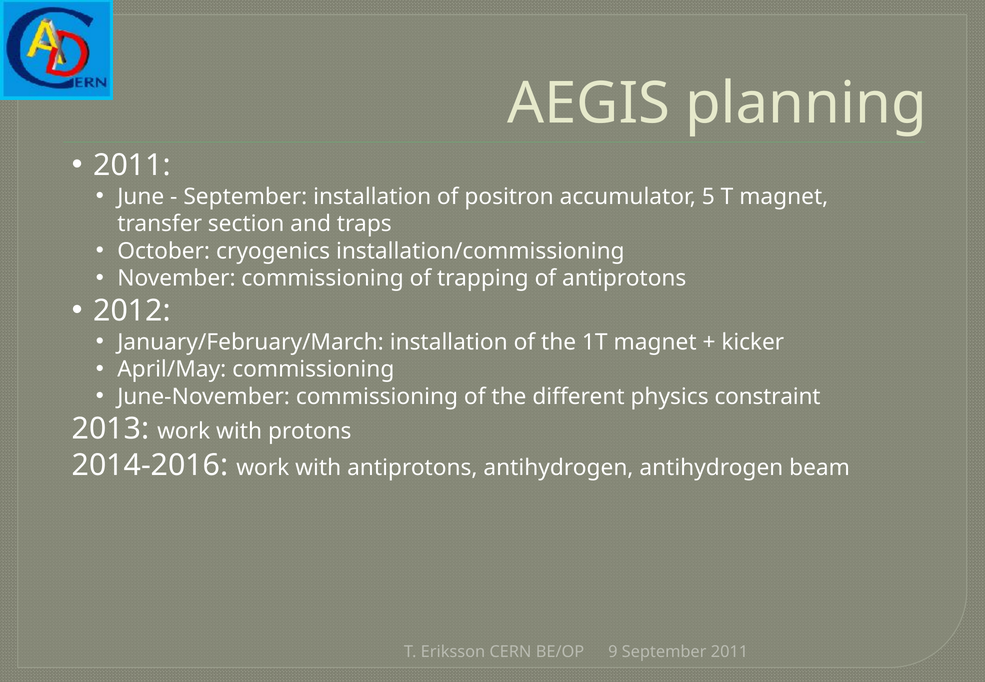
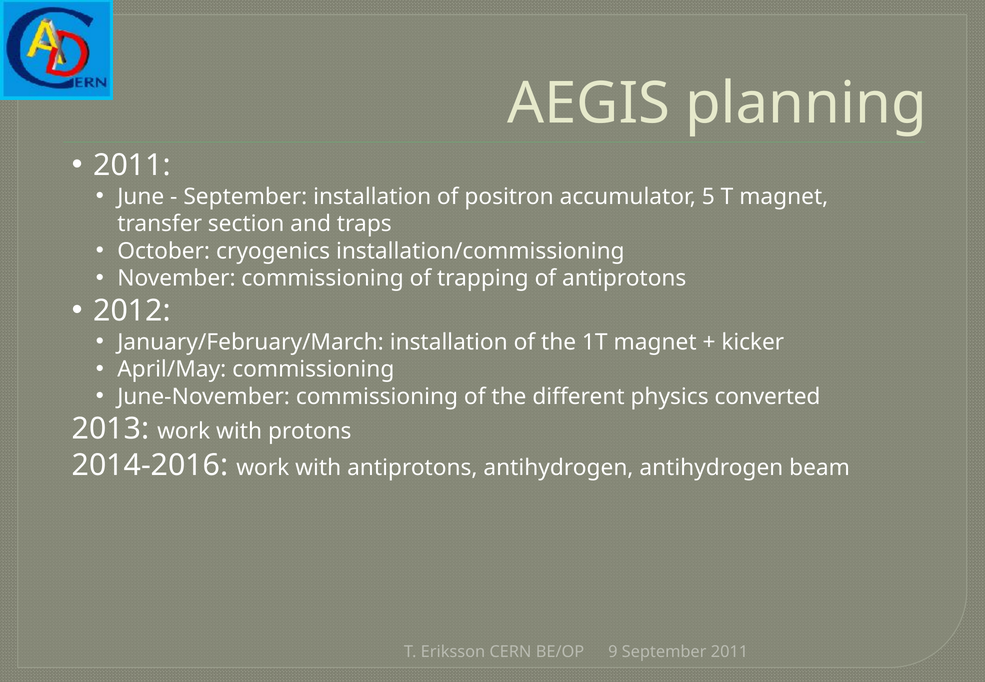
constraint: constraint -> converted (768, 397)
